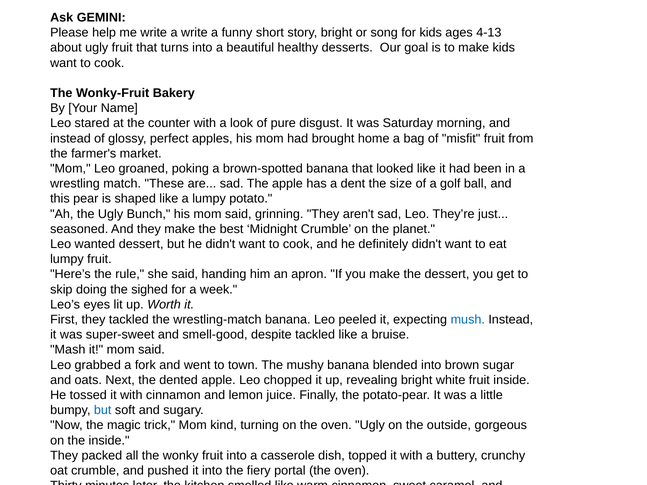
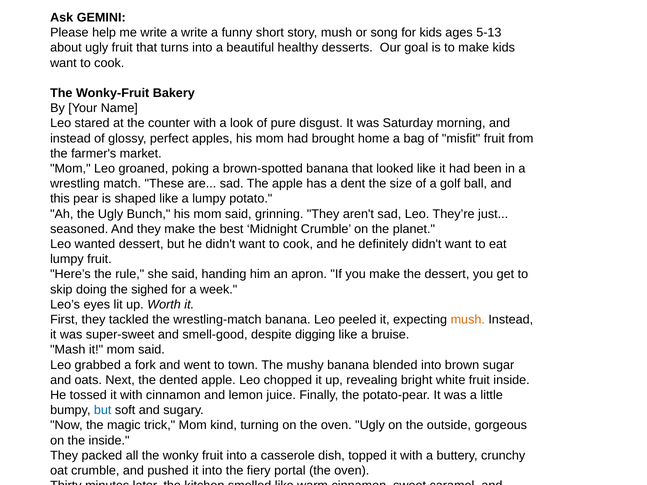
story bright: bright -> mush (336, 33)
4-13: 4-13 -> 5-13 (489, 33)
mush colour: blue -> orange (468, 320)
despite tackled: tackled -> digging (315, 335)
